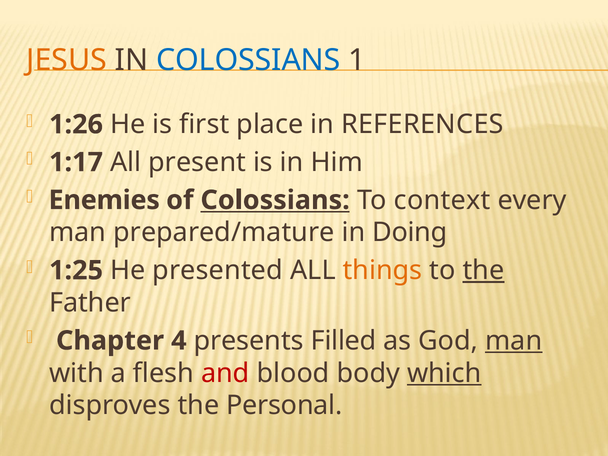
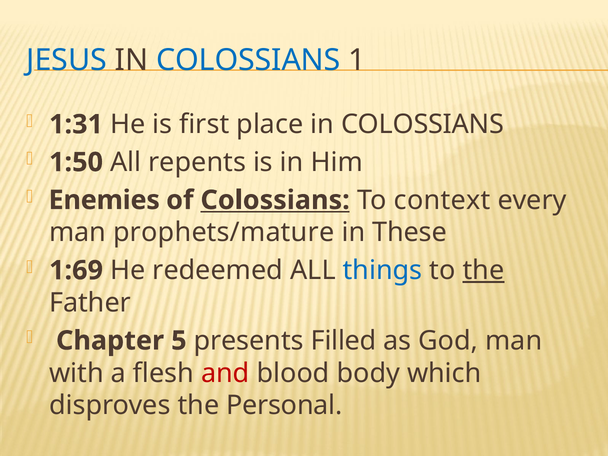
JESUS colour: orange -> blue (67, 60)
1:26: 1:26 -> 1:31 (76, 124)
place in REFERENCES: REFERENCES -> COLOSSIANS (423, 124)
1:17: 1:17 -> 1:50 (76, 162)
present: present -> repents (197, 162)
prepared/mature: prepared/mature -> prophets/mature (224, 233)
Doing: Doing -> These (410, 233)
1:25: 1:25 -> 1:69 (76, 270)
presented: presented -> redeemed (218, 270)
things colour: orange -> blue (383, 270)
4: 4 -> 5 (179, 341)
man underline: present -> none (514, 341)
which underline: present -> none (444, 373)
